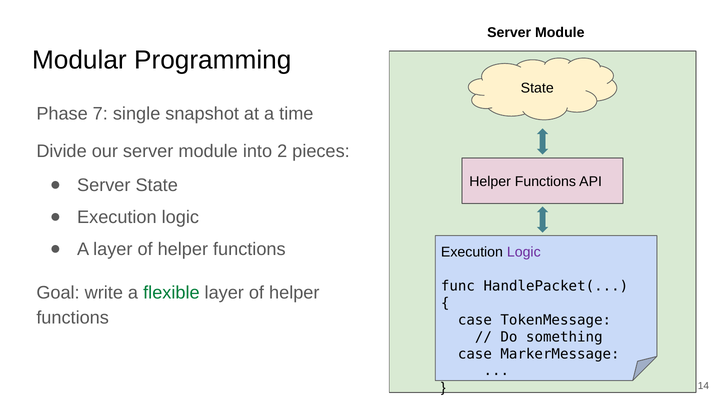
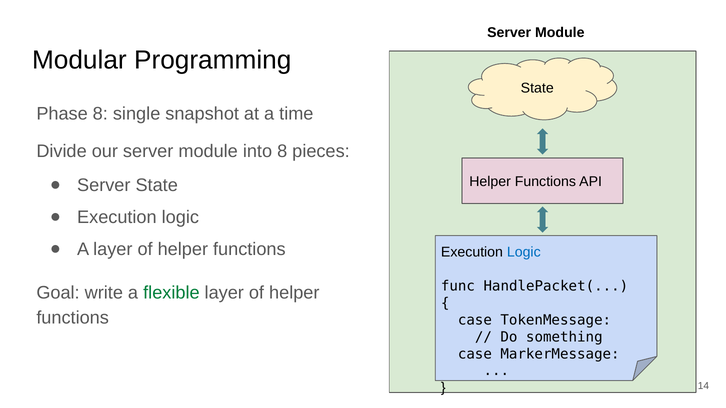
Phase 7: 7 -> 8 (100, 114)
into 2: 2 -> 8 (282, 151)
Logic colour: purple -> blue (524, 253)
